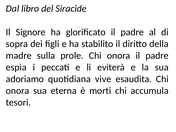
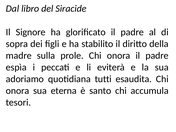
vive: vive -> tutti (103, 79)
morti: morti -> santo (100, 91)
